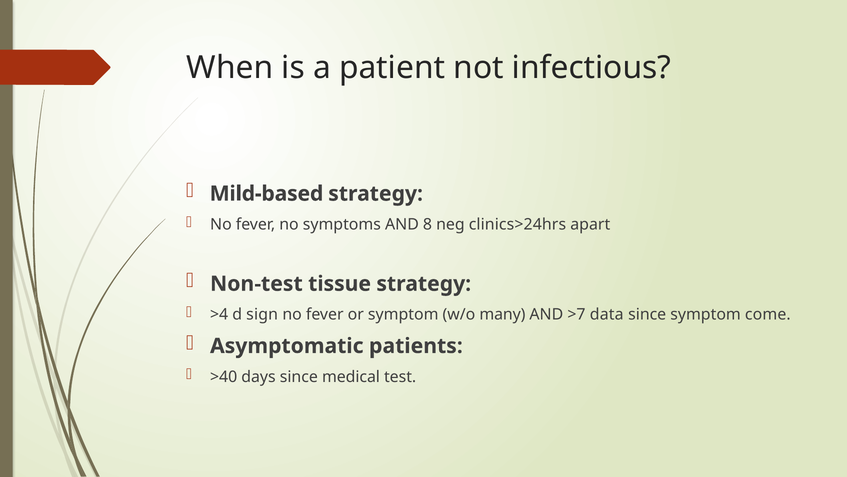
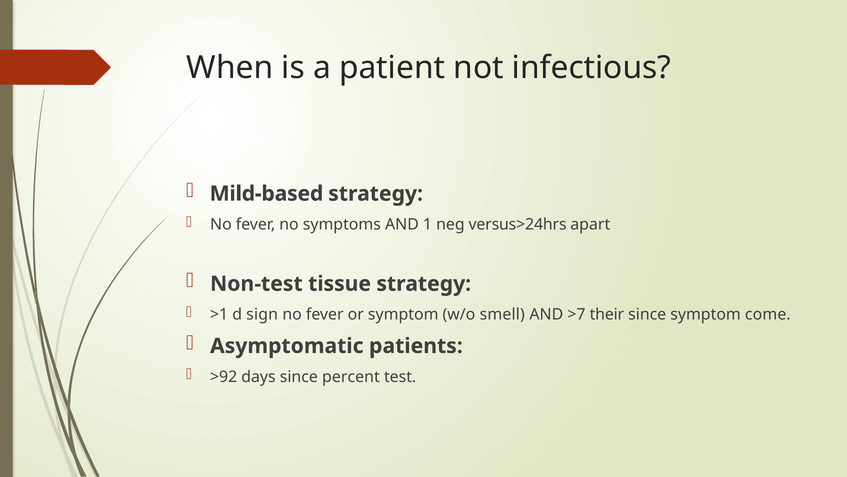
8: 8 -> 1 (427, 224)
clinics>24hrs: clinics>24hrs -> versus>24hrs (518, 224)
>4: >4 -> >1 (219, 314)
many: many -> smell (502, 314)
data: data -> their (607, 314)
>40: >40 -> >92 (224, 376)
medical: medical -> percent (351, 376)
